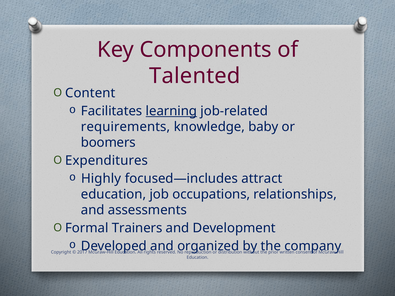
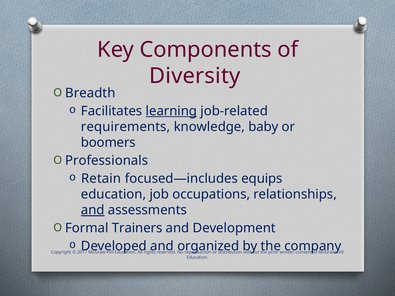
Talented: Talented -> Diversity (195, 76)
Content: Content -> Breadth (90, 93)
Expenditures: Expenditures -> Professionals (107, 161)
Highly: Highly -> Retain (101, 179)
attract: attract -> equips (262, 179)
and underline: none -> present (93, 210)
